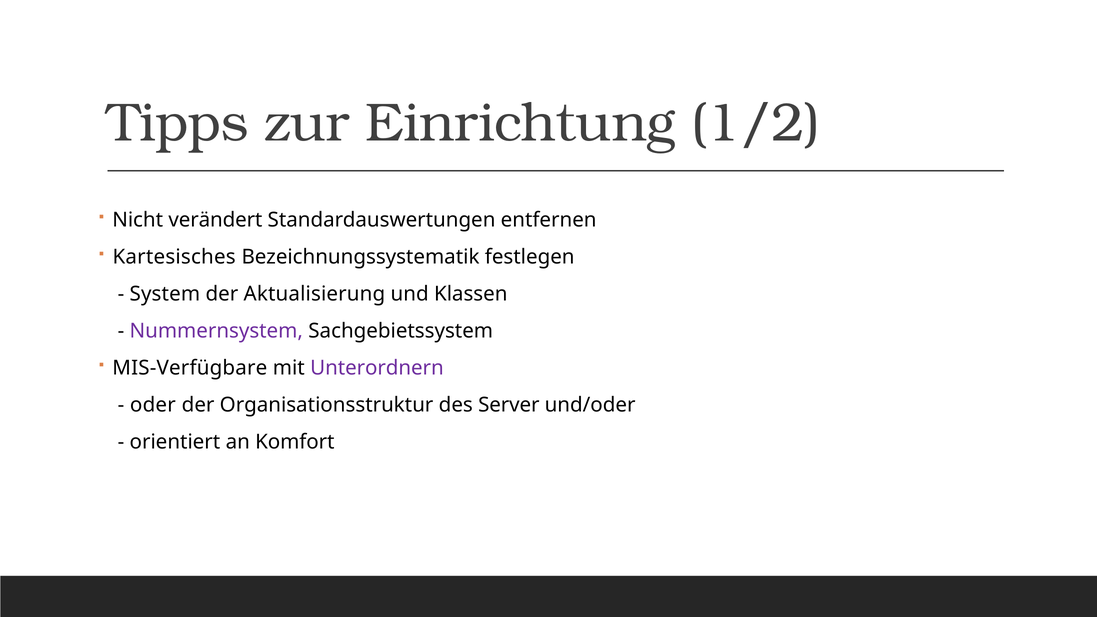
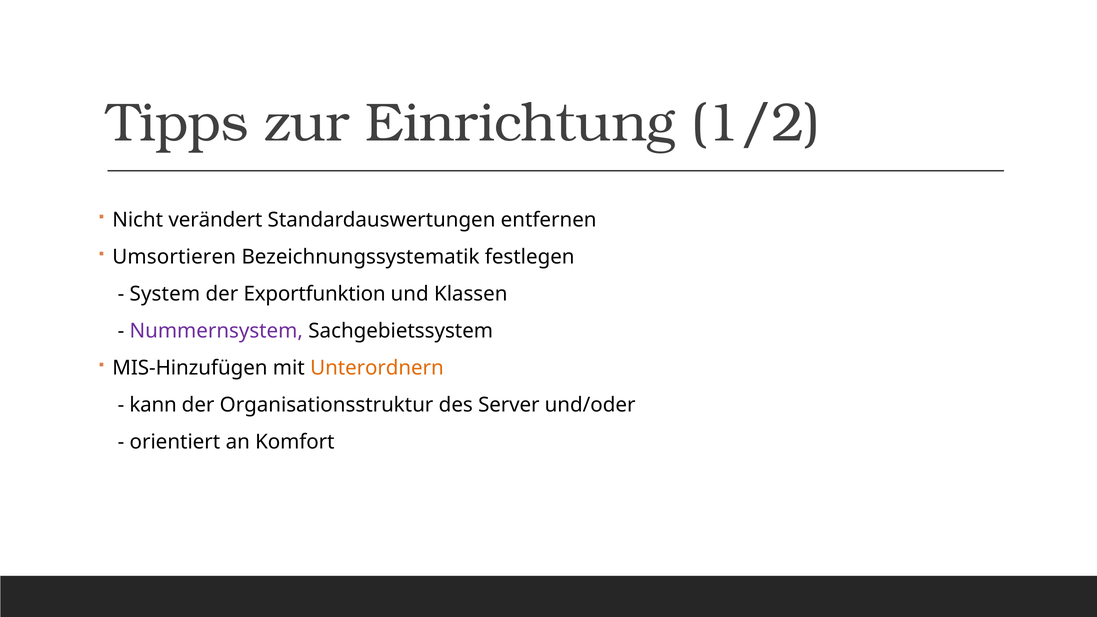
Kartesisches: Kartesisches -> Umsortieren (174, 257)
Aktualisierung: Aktualisierung -> Exportfunktion (315, 294)
MIS-Verfügbare: MIS-Verfügbare -> MIS-Hinzufügen (190, 368)
Unterordnern colour: purple -> orange (377, 368)
oder: oder -> kann (153, 405)
